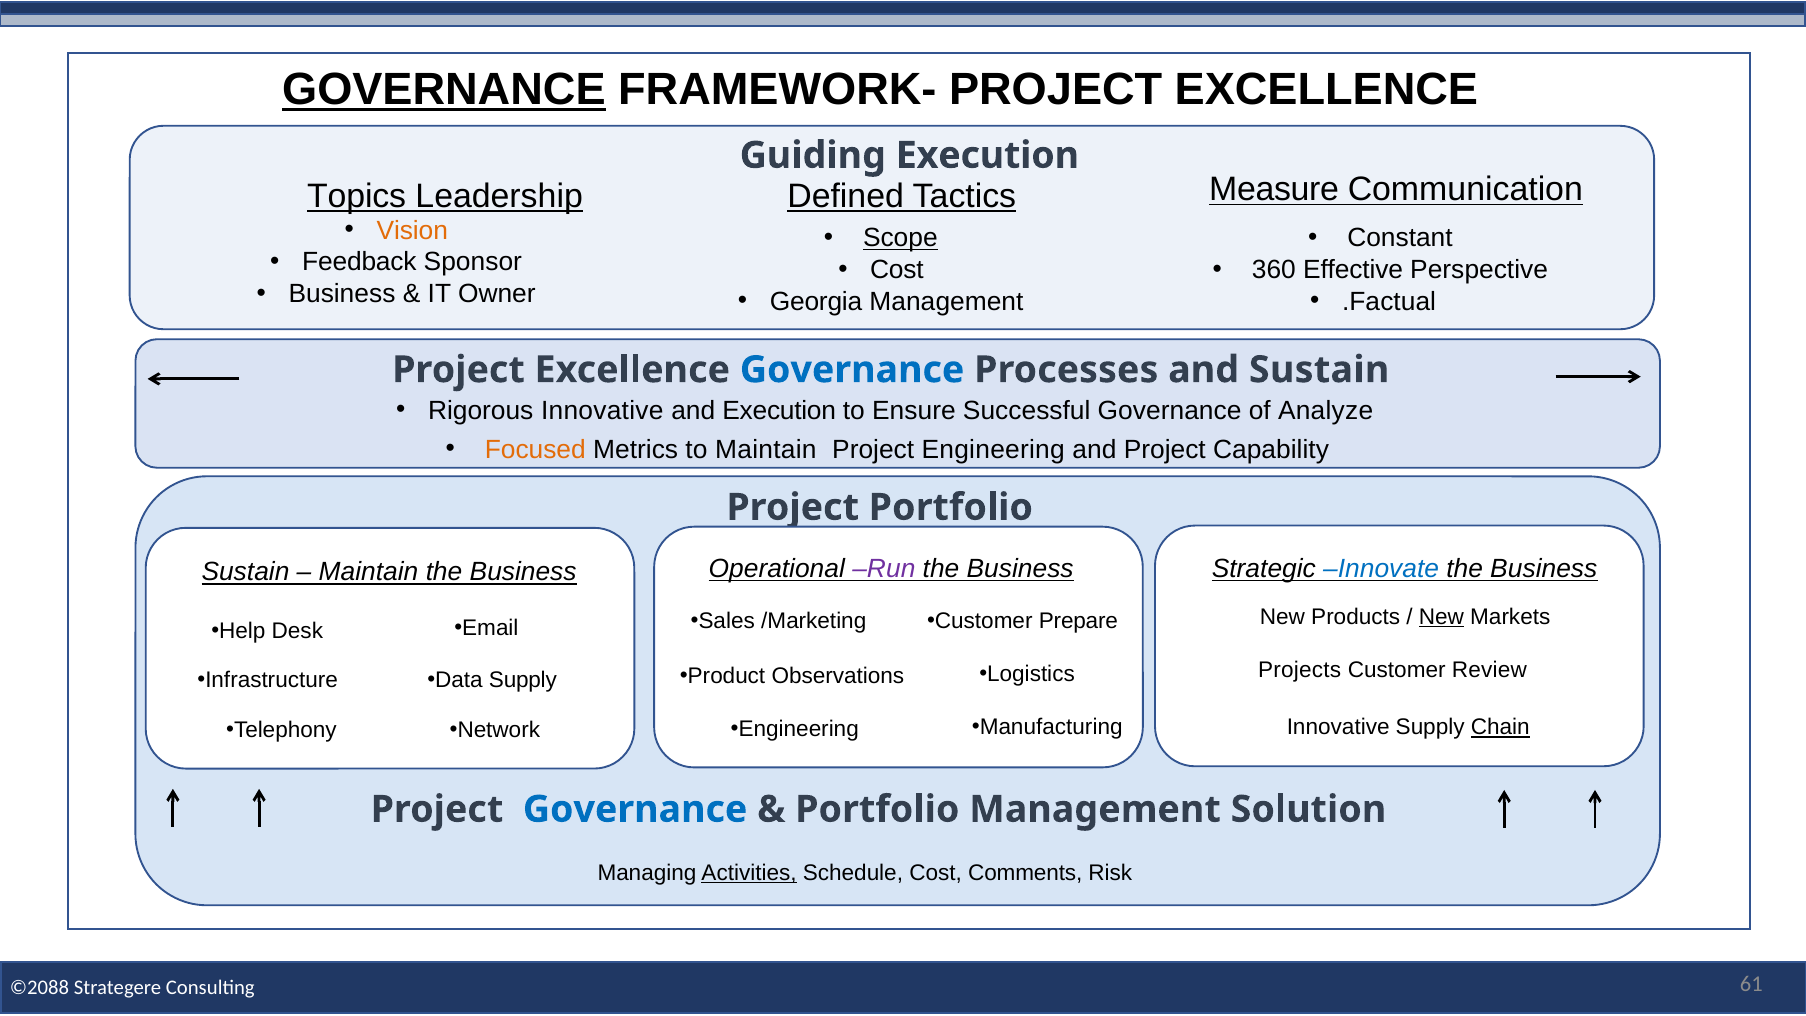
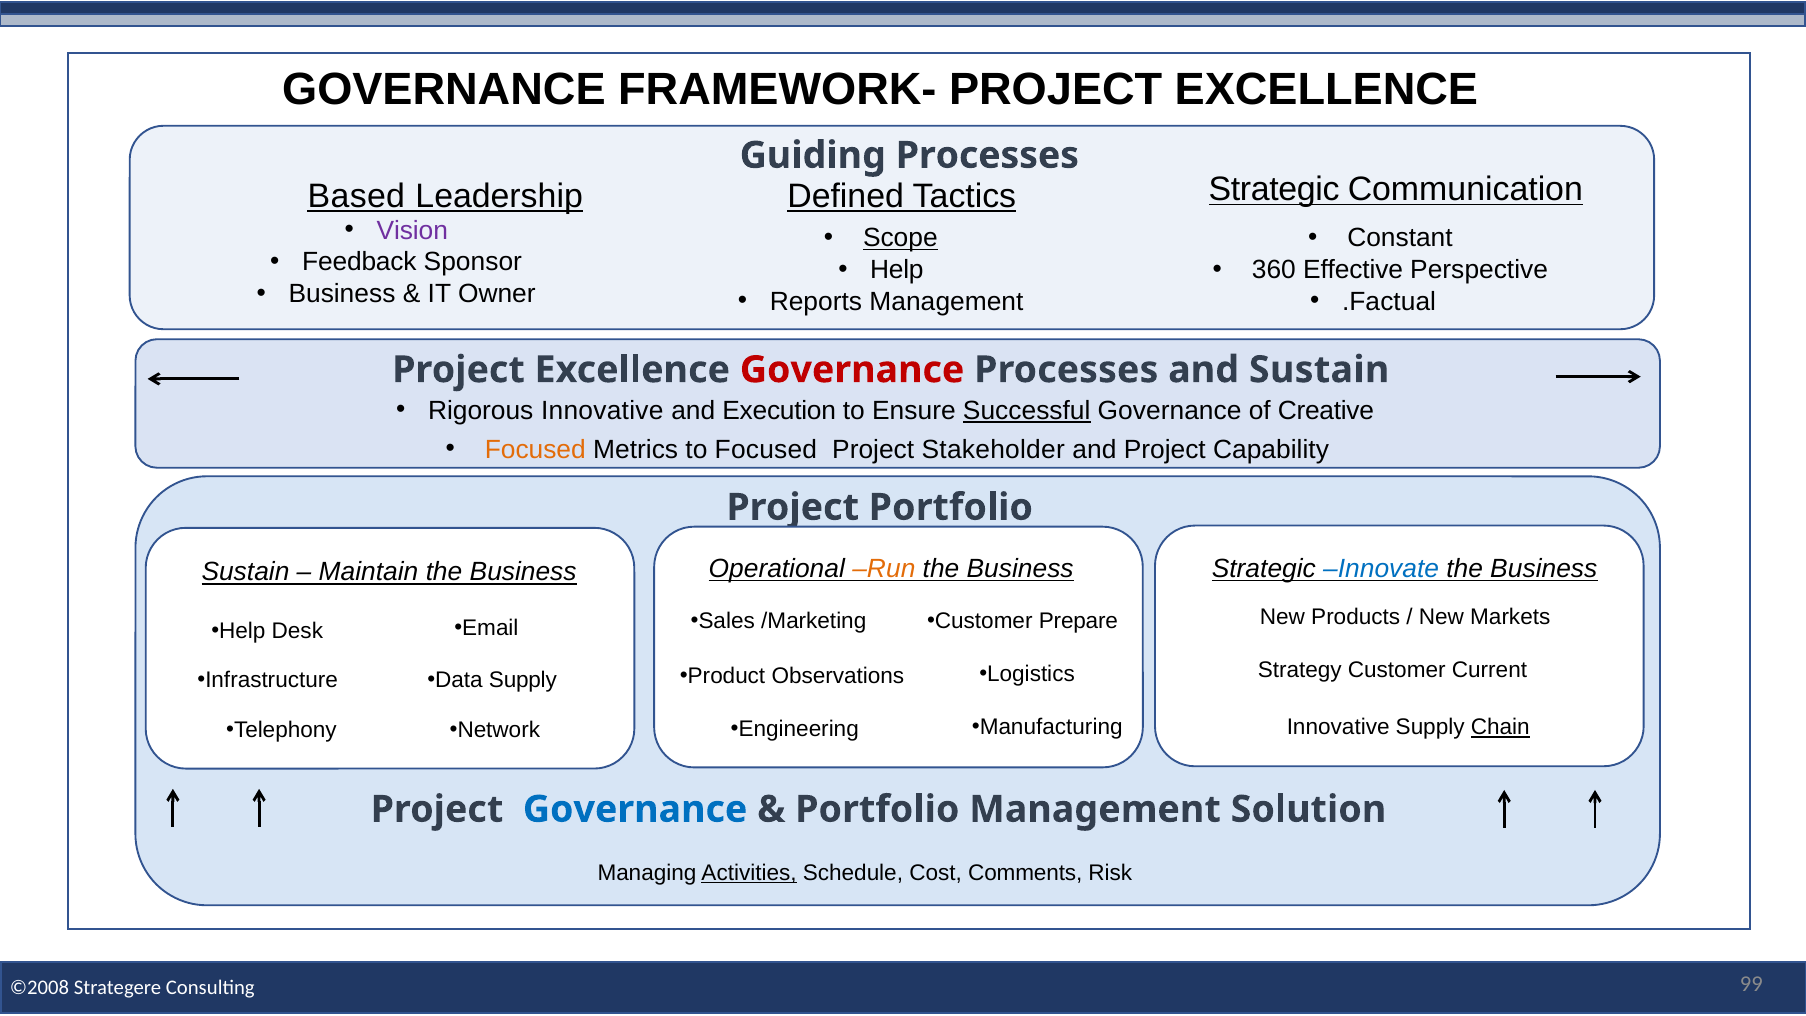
GOVERNANCE underline: present -> none (444, 90)
Guiding Execution: Execution -> Processes (987, 155)
Topics: Topics -> Based (356, 196)
Tactics Measure: Measure -> Strategic (1274, 189)
Vision colour: orange -> purple (412, 231)
Cost: Cost -> Help (897, 270)
Georgia: Georgia -> Reports (816, 301)
Governance colour: blue -> red (852, 370)
Successful underline: none -> present (1027, 410)
Analyze: Analyze -> Creative (1326, 410)
to Maintain: Maintain -> Focused (766, 449)
Project Engineering: Engineering -> Stakeholder (993, 449)
Run colour: purple -> orange (884, 569)
New underline: present -> none (1441, 617)
Projects: Projects -> Strategy (1300, 670)
Review: Review -> Current (1489, 670)
©2088: ©2088 -> ©2008 (40, 987)
61: 61 -> 99 (1751, 984)
